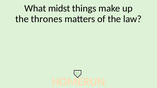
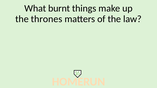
midst: midst -> burnt (59, 8)
